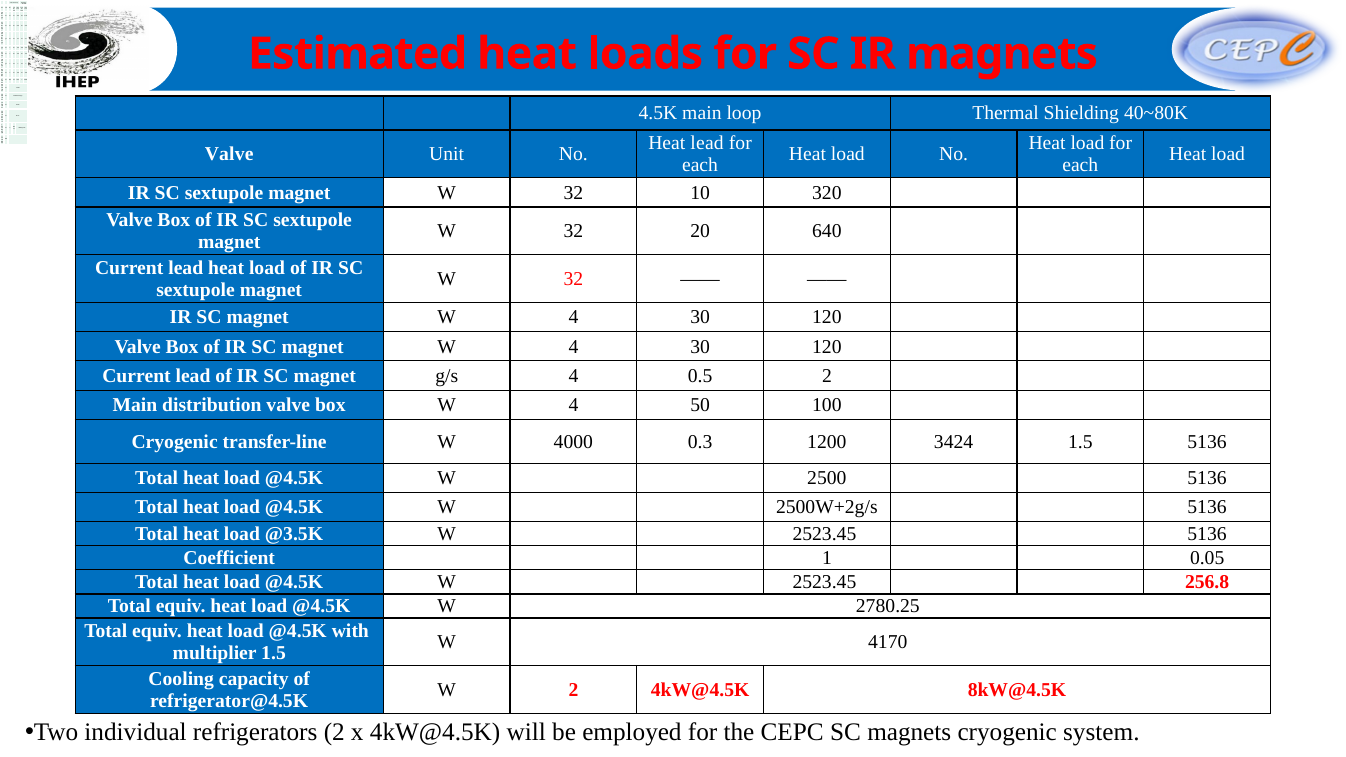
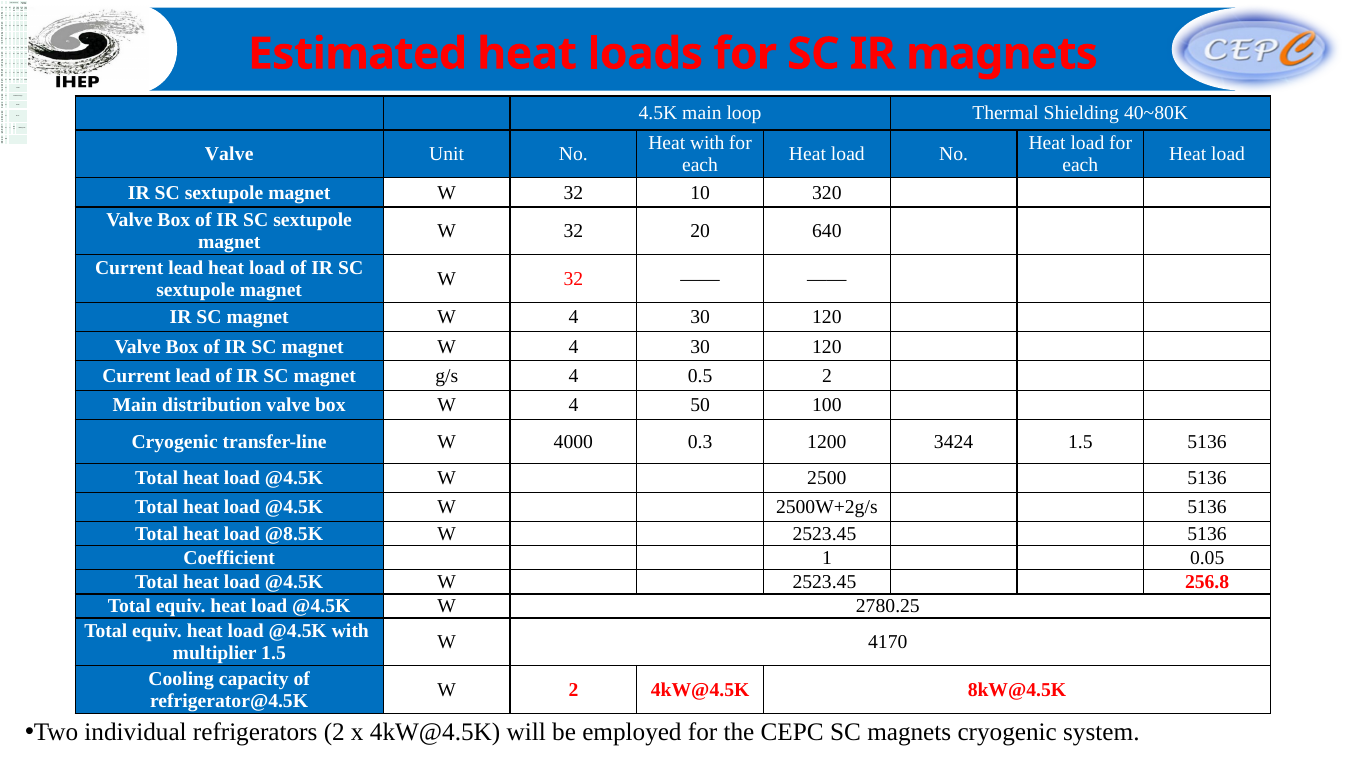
Heat lead: lead -> with (707, 143)
@3.5K: @3.5K -> @8.5K (294, 534)
